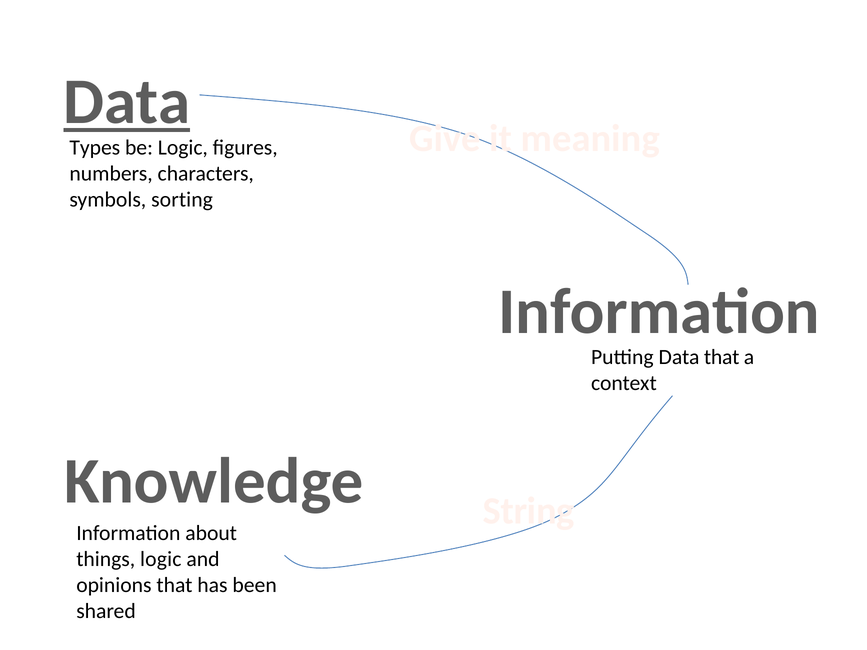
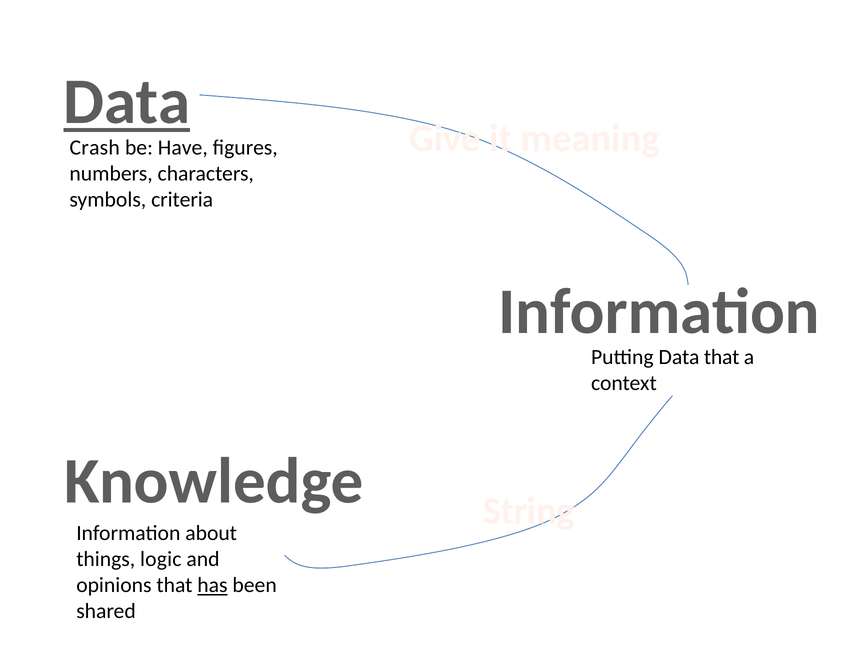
Types: Types -> Crash (95, 147)
be Logic: Logic -> Have (183, 147)
sorting: sorting -> criteria (182, 199)
has underline: none -> present (212, 586)
